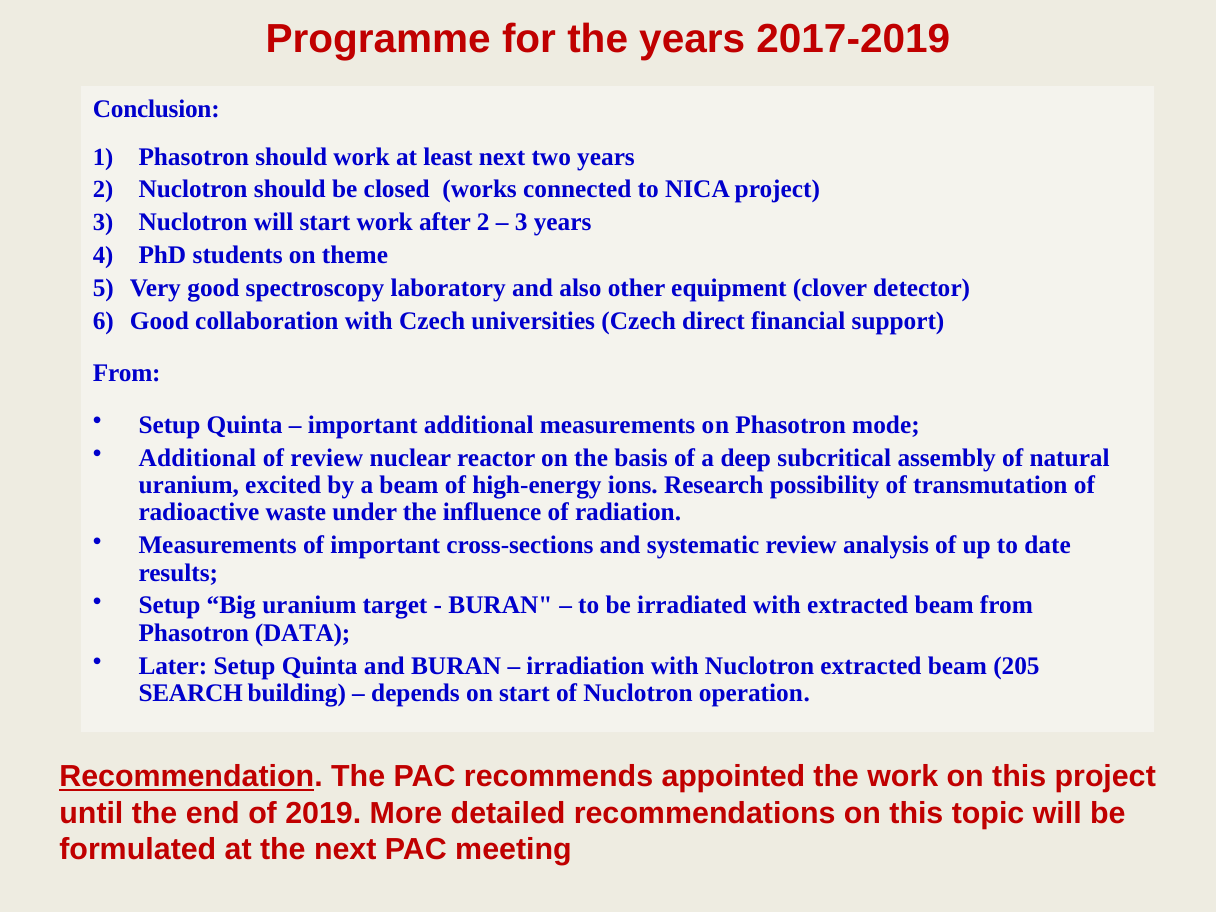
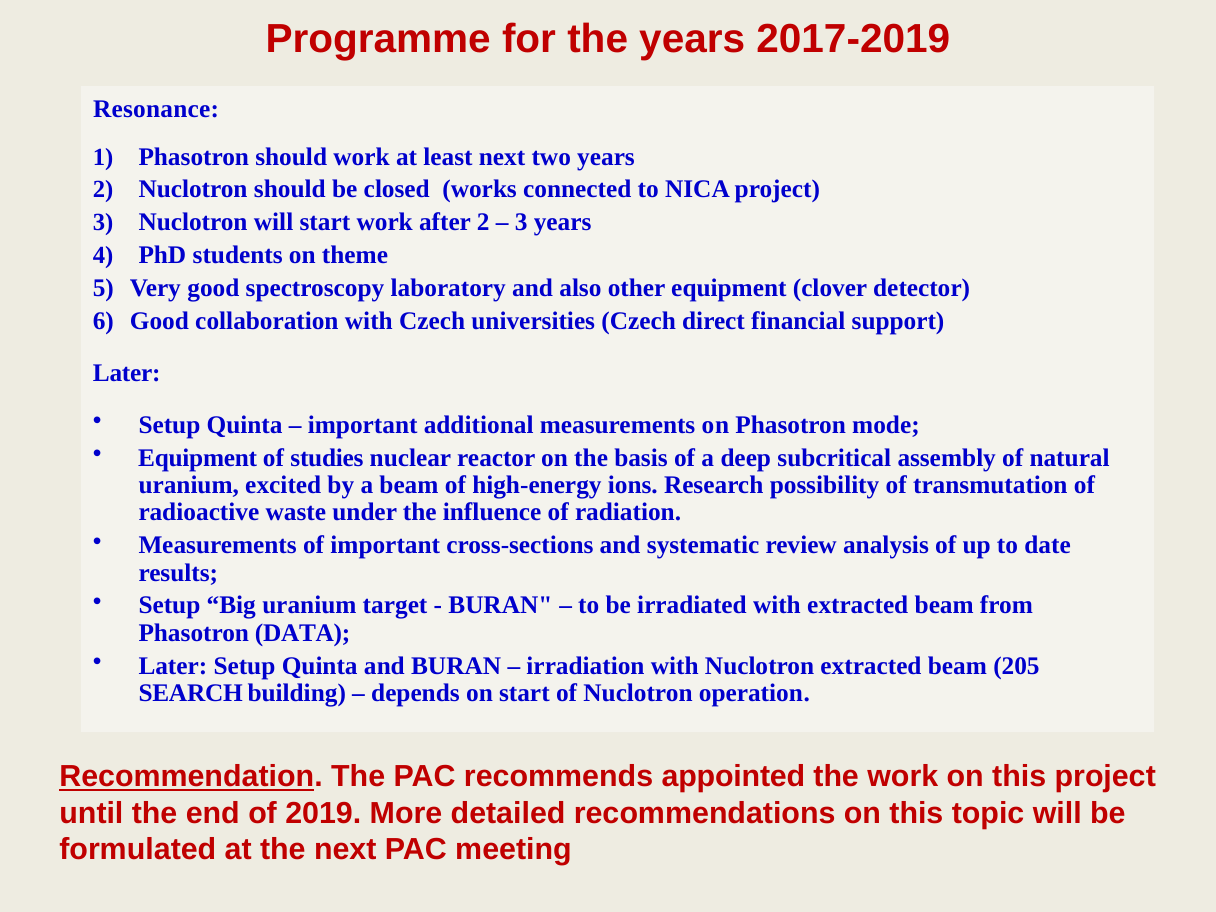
Conclusion: Conclusion -> Resonance (156, 109)
From: From -> Later (127, 373)
Additional: Additional -> Equipment (198, 458)
of review: review -> studies (327, 458)
